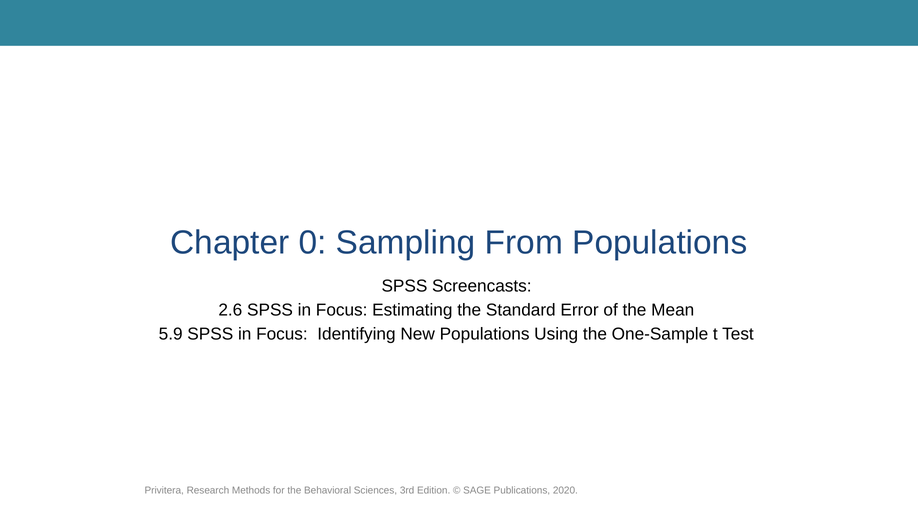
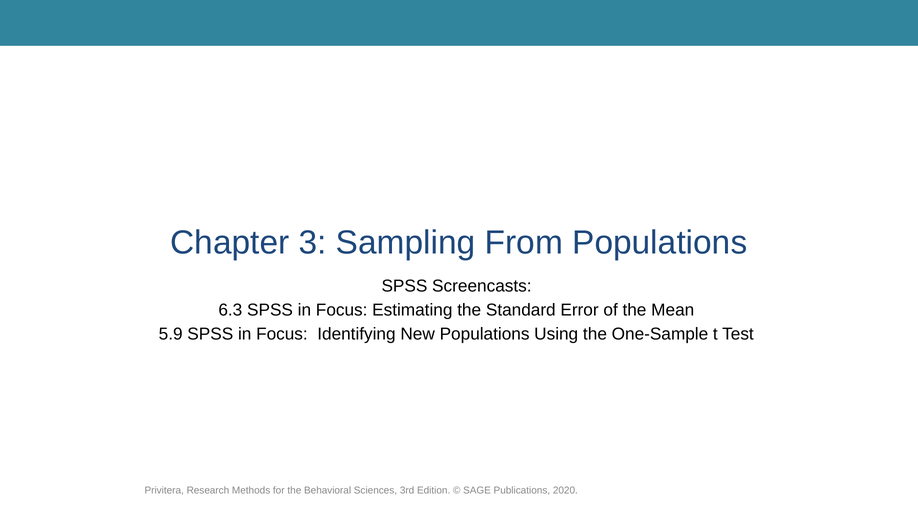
0: 0 -> 3 (313, 243)
2.6: 2.6 -> 6.3 (230, 310)
